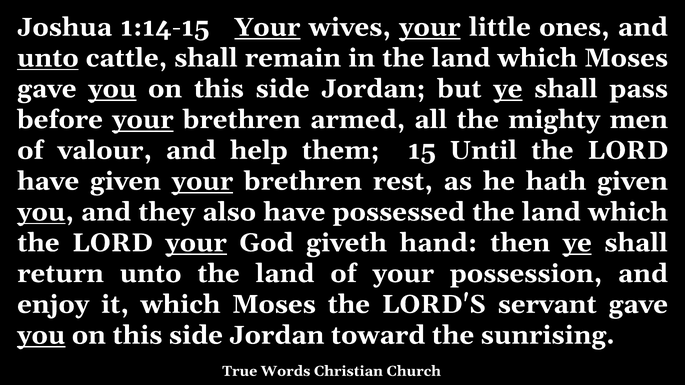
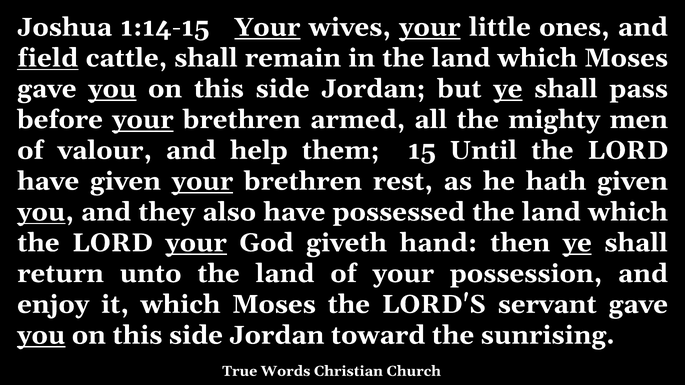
unto: unto -> field (48, 58)
